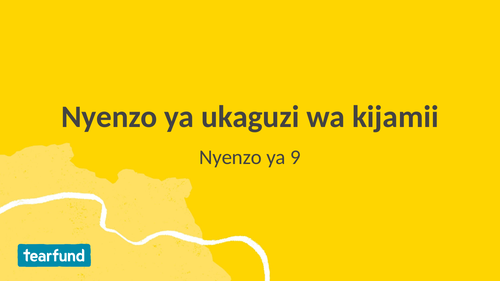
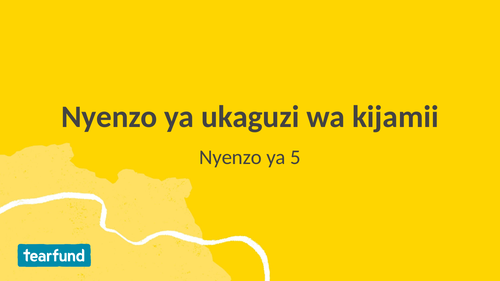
9: 9 -> 5 (295, 157)
